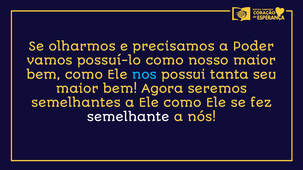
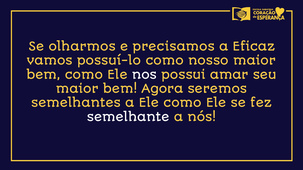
Poder: Poder -> Eficaz (254, 47)
nos colour: light blue -> white (144, 75)
tanta: tanta -> amar (229, 75)
